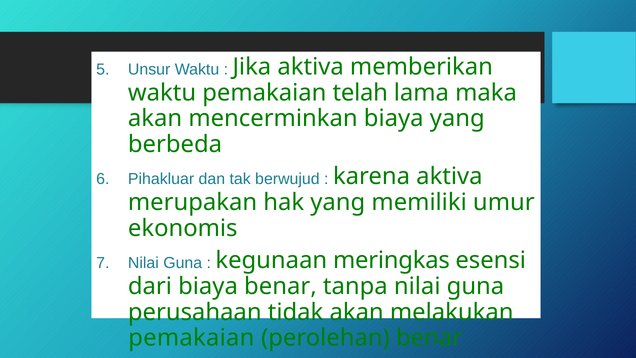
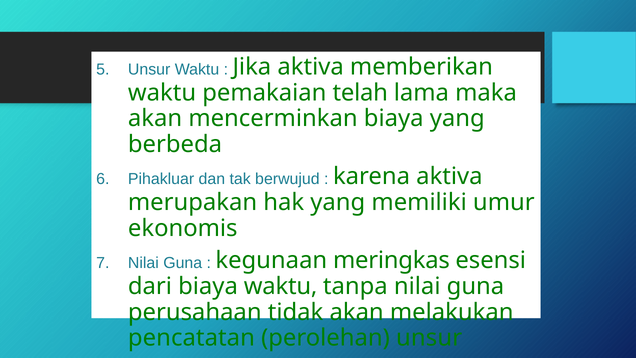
biaya benar: benar -> waktu (281, 286)
pemakaian: pemakaian -> pencatatan (191, 338)
perolehan benar: benar -> unsur (429, 338)
